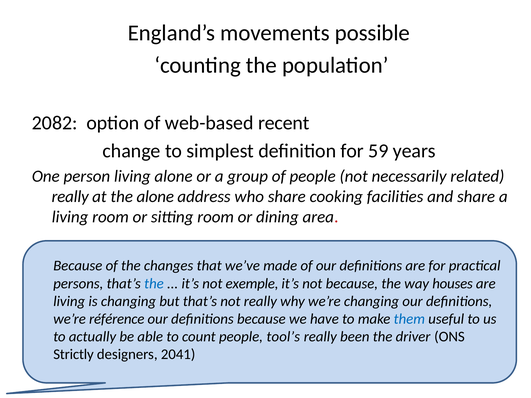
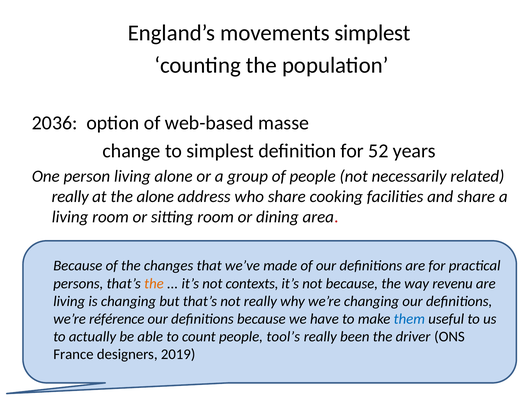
movements possible: possible -> simplest (373, 33)
2082: 2082 -> 2036 (55, 123)
recent: recent -> masse (284, 123)
59: 59 -> 52 (378, 151)
the colour: blue -> orange (154, 284)
exemple: exemple -> contexts (252, 284)
houses: houses -> revenu (453, 284)
Strictly: Strictly -> France (73, 354)
2041: 2041 -> 2019 (178, 354)
